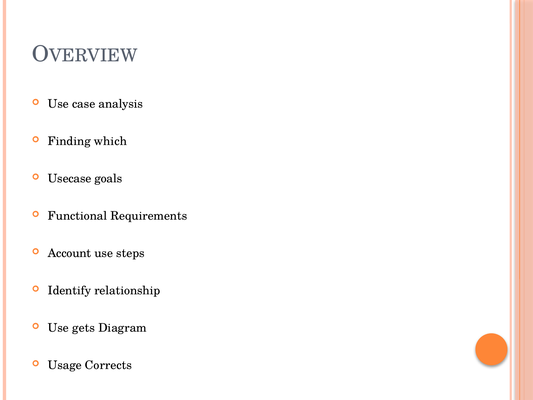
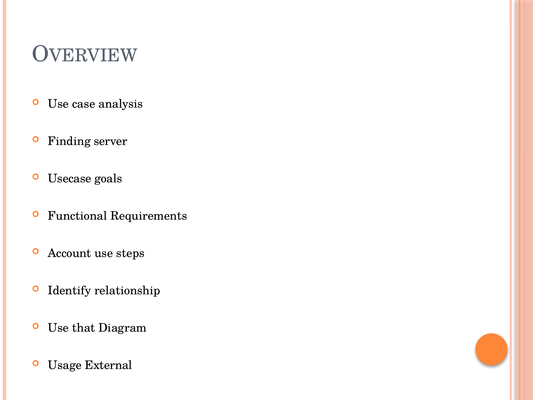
which: which -> server (111, 141)
gets: gets -> that (84, 328)
Corrects: Corrects -> External (109, 365)
